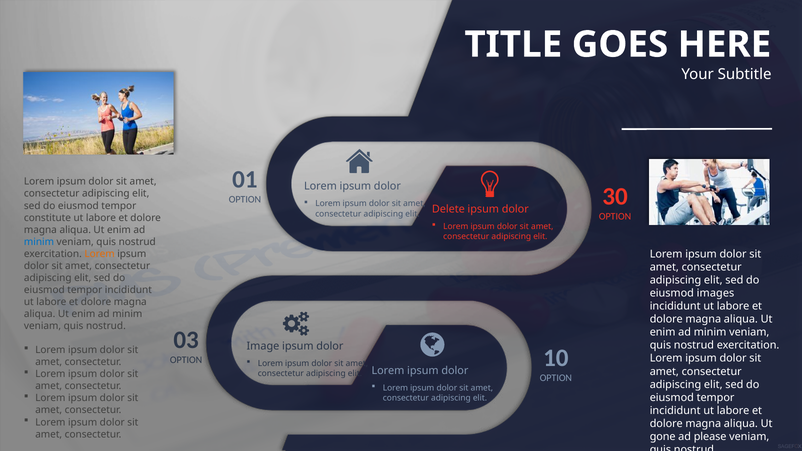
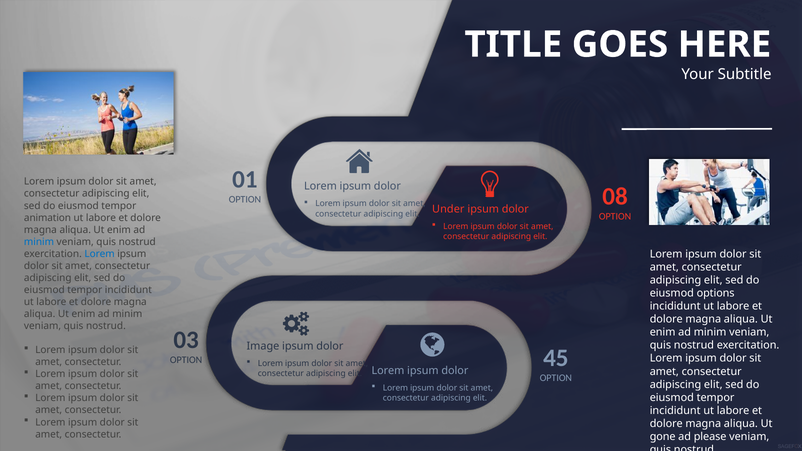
30: 30 -> 08 (615, 197)
Delete: Delete -> Under (448, 209)
constitute: constitute -> animation (47, 218)
Lorem colour: orange -> blue (100, 254)
images: images -> options (716, 293)
10: 10 -> 45 (556, 358)
